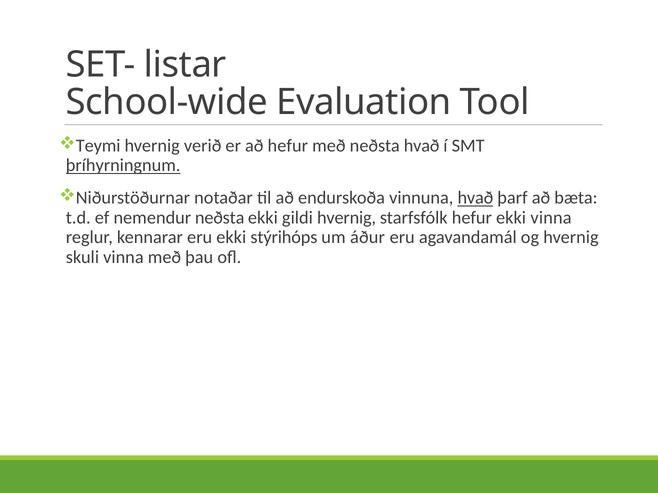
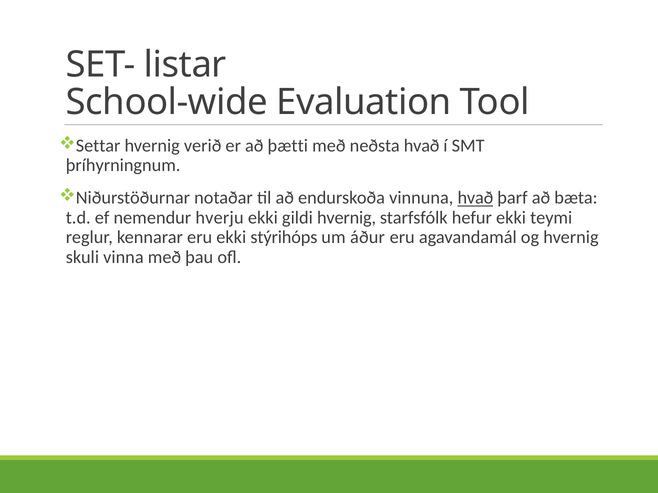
Teymi: Teymi -> Settar (98, 146)
að hefur: hefur -> þætti (288, 146)
þríhyrningnum underline: present -> none (123, 166)
nemendur neðsta: neðsta -> hverju (220, 218)
ekki vinna: vinna -> teymi (551, 218)
